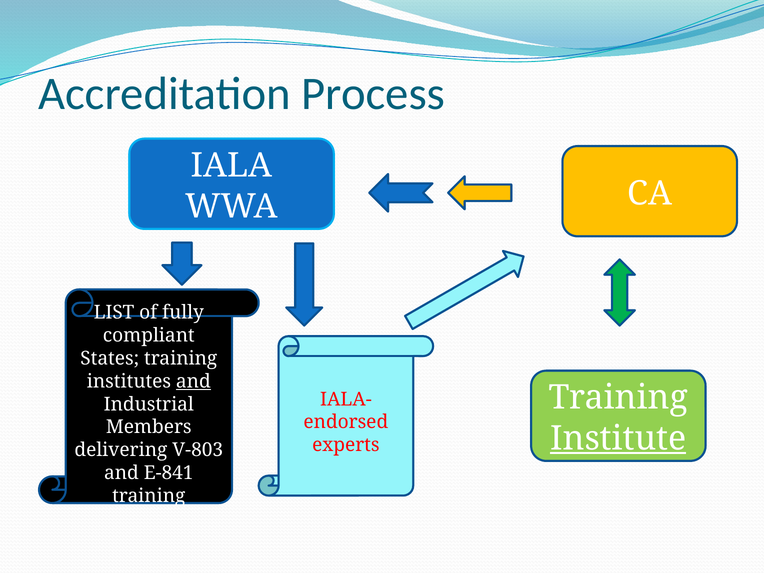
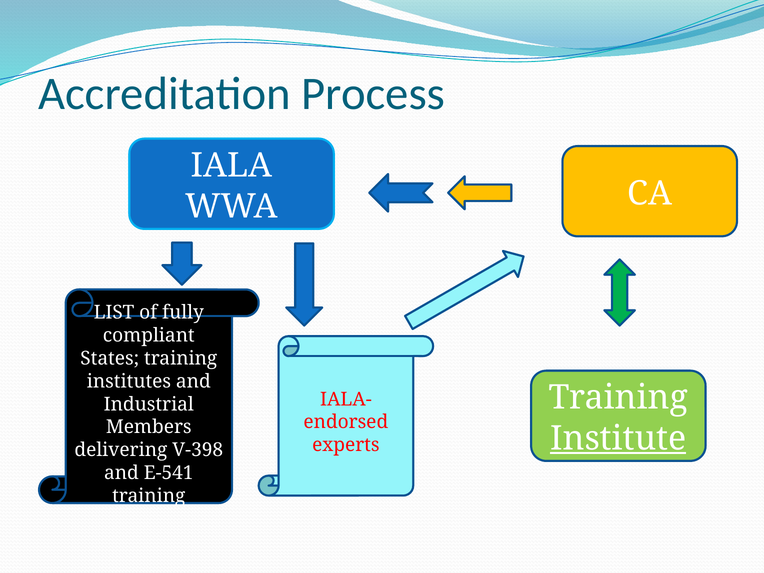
and underline: present -> none (193, 381)
V-803: V-803 -> V-398 (198, 450)
E-841: E-841 -> E-541 (169, 473)
